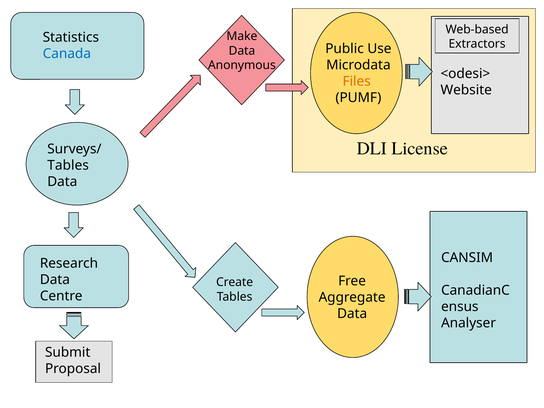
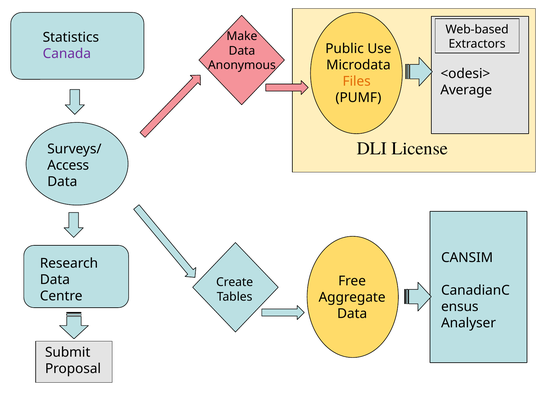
Canada colour: blue -> purple (67, 54)
Website: Website -> Average (466, 90)
Tables: Tables -> Access (68, 165)
